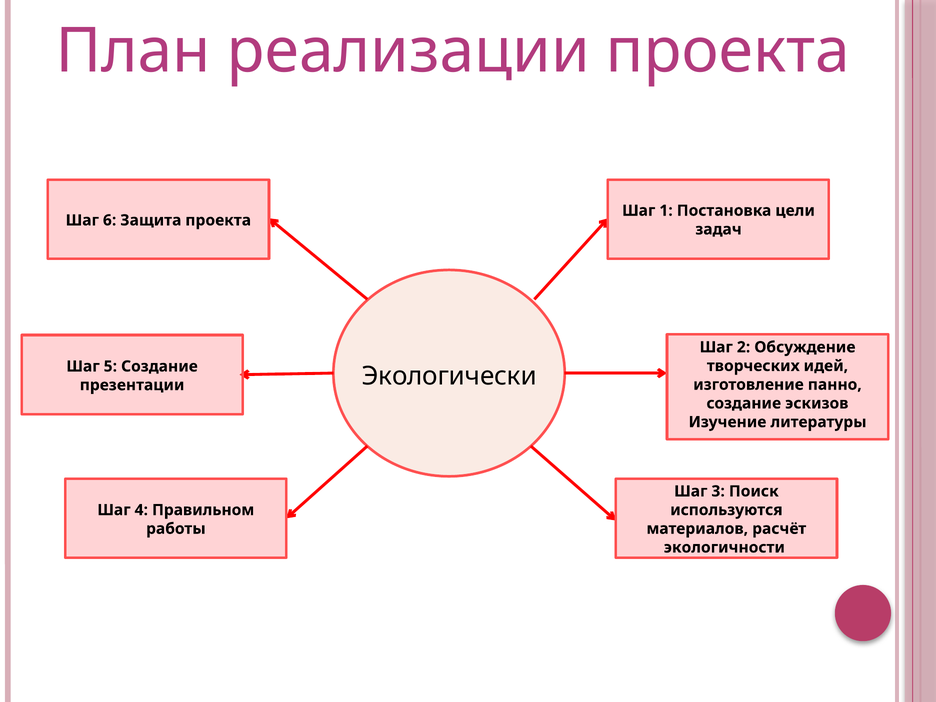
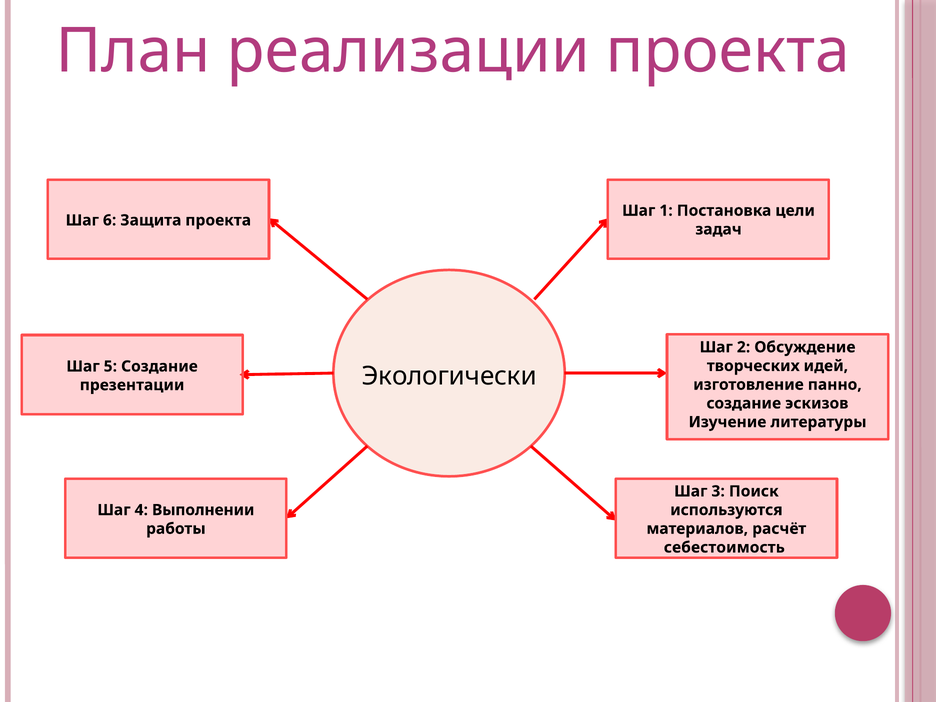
Правильном: Правильном -> Выполнении (203, 510)
экологичности: экологичности -> себестоимость (724, 547)
